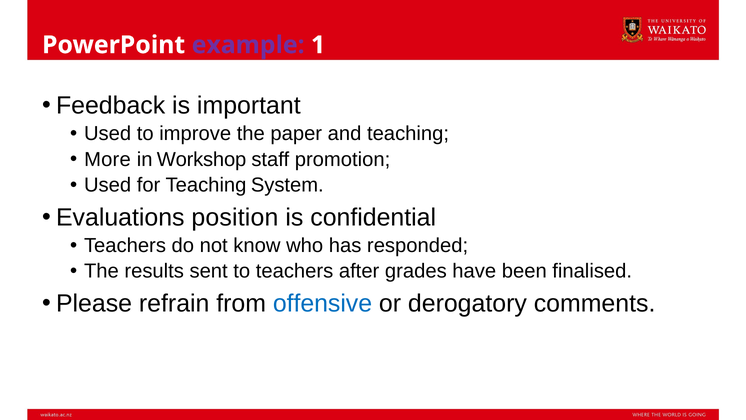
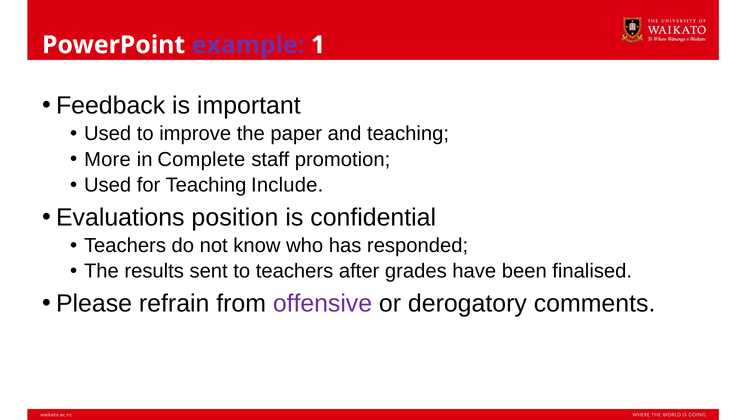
Workshop: Workshop -> Complete (201, 159)
System: System -> Include (287, 185)
offensive colour: blue -> purple (323, 303)
